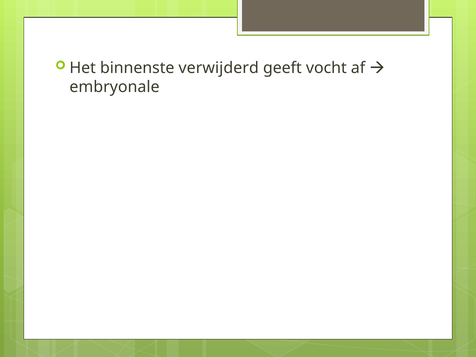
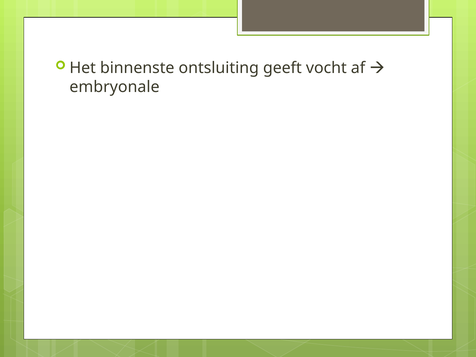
verwijderd: verwijderd -> ontsluiting (219, 68)
